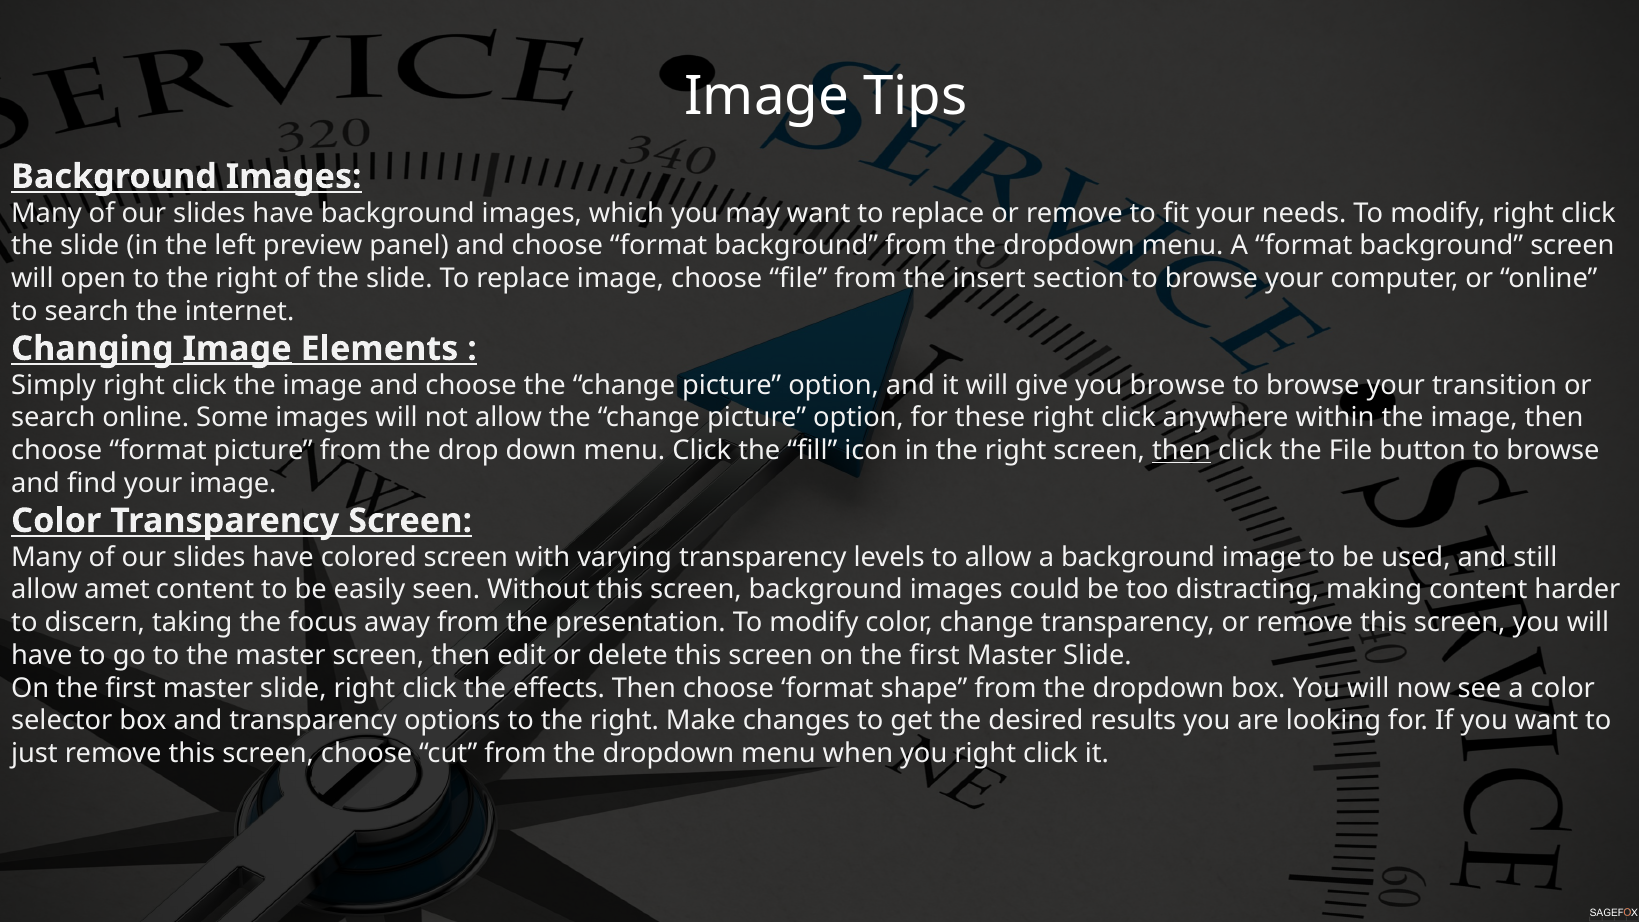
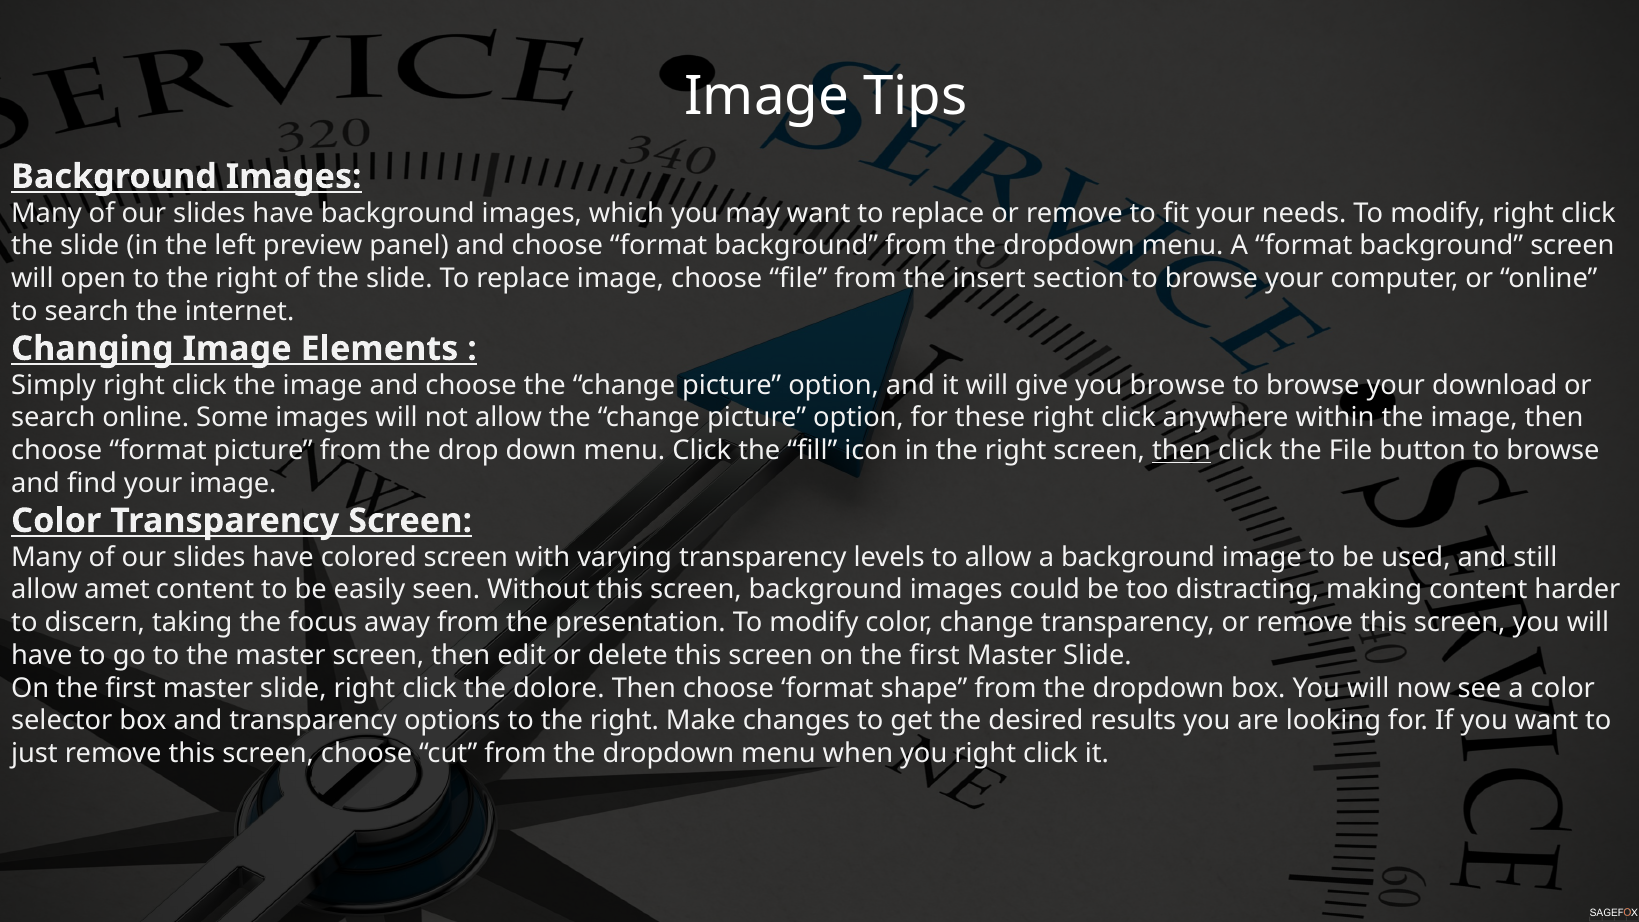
Image underline: present -> none (237, 349)
transition: transition -> download (1495, 385)
effects: effects -> dolore (559, 688)
